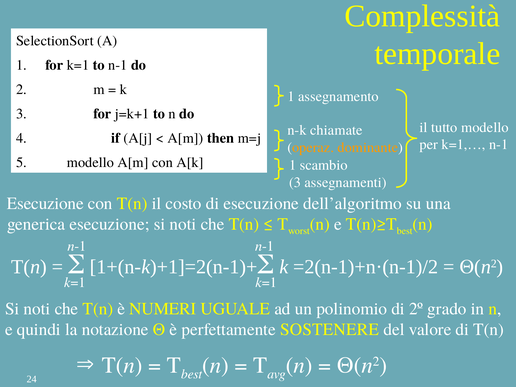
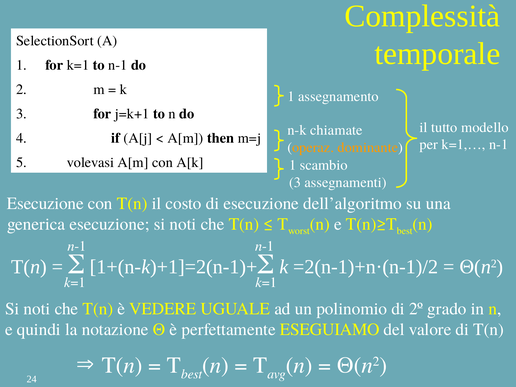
modello: modello -> volevasi (90, 163)
NUMERI: NUMERI -> VEDERE (163, 309)
SOSTENERE: SOSTENERE -> ESEGUIAMO (330, 330)
